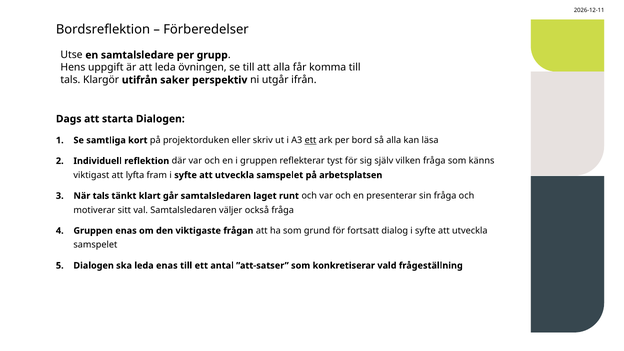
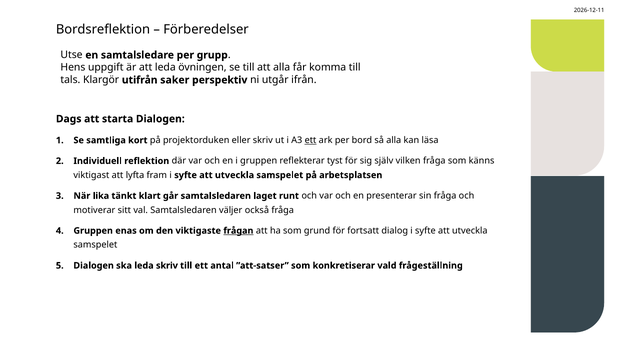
När tals: tals -> lika (101, 196)
frågan underline: none -> present (238, 231)
leda enas: enas -> skriv (167, 266)
